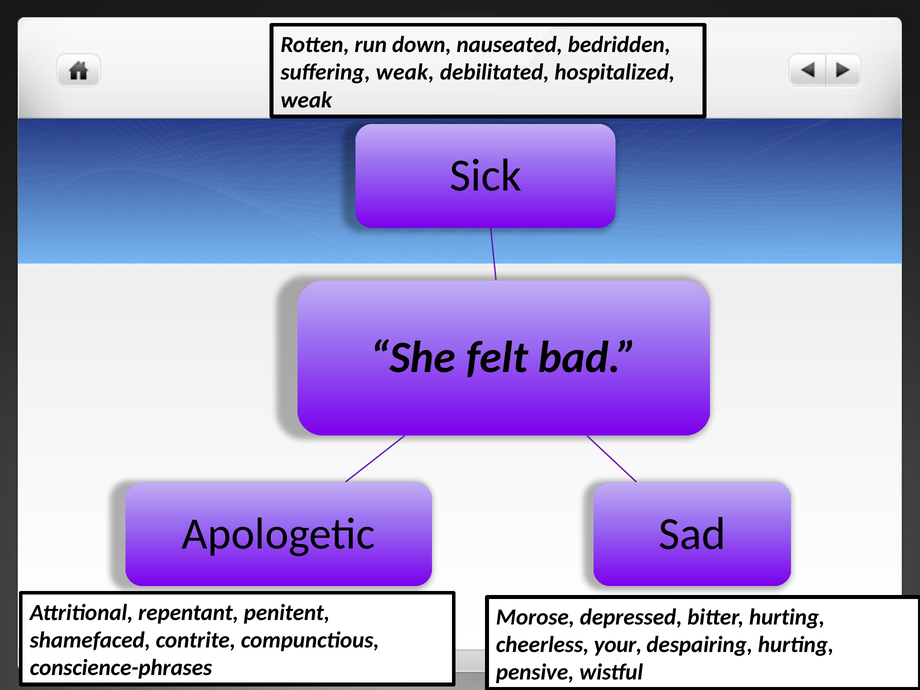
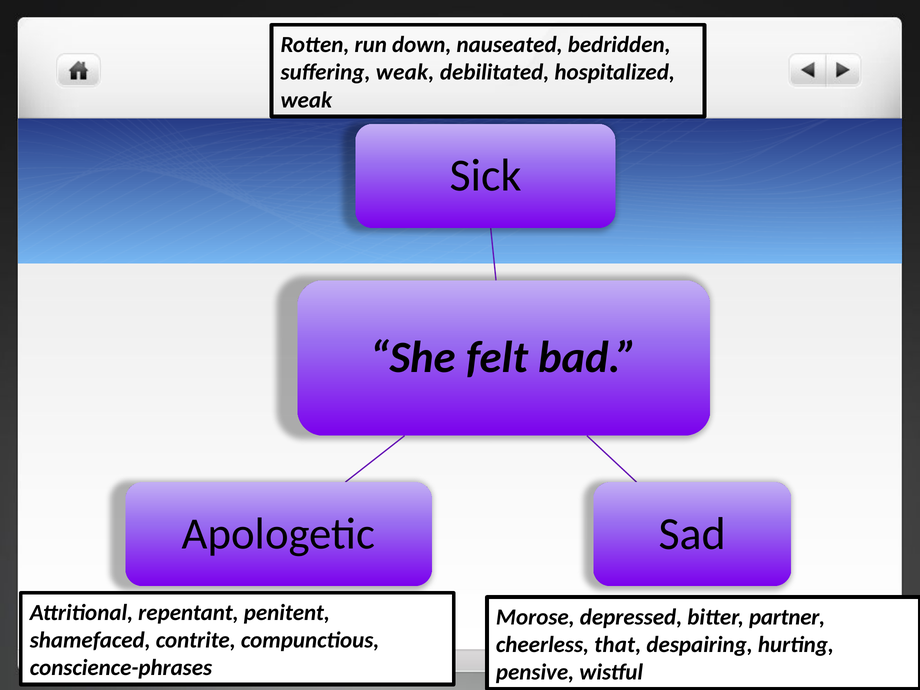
bitter hurting: hurting -> partner (787, 617)
your: your -> that (618, 645)
